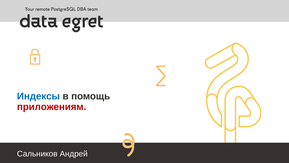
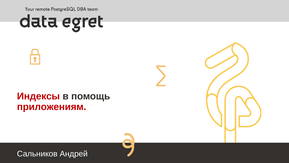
Индексы colour: blue -> red (38, 96)
